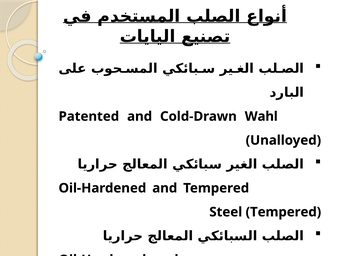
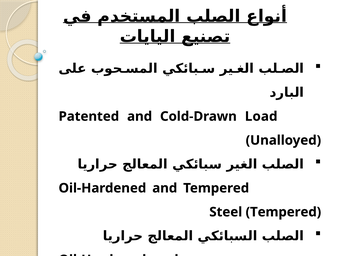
Wahl: Wahl -> Load (261, 117)
